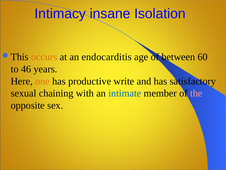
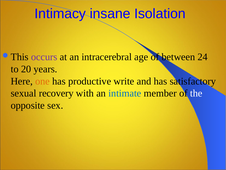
occurs colour: orange -> purple (44, 57)
endocarditis: endocarditis -> intracerebral (107, 57)
60: 60 -> 24 (203, 57)
46: 46 -> 20 (26, 69)
chaining: chaining -> recovery (56, 93)
the colour: pink -> white (196, 93)
